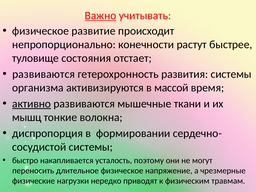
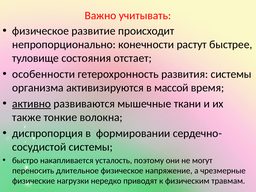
Важно underline: present -> none (101, 16)
развиваются: развиваются -> особенности (44, 74)
мышц: мышц -> также (27, 117)
